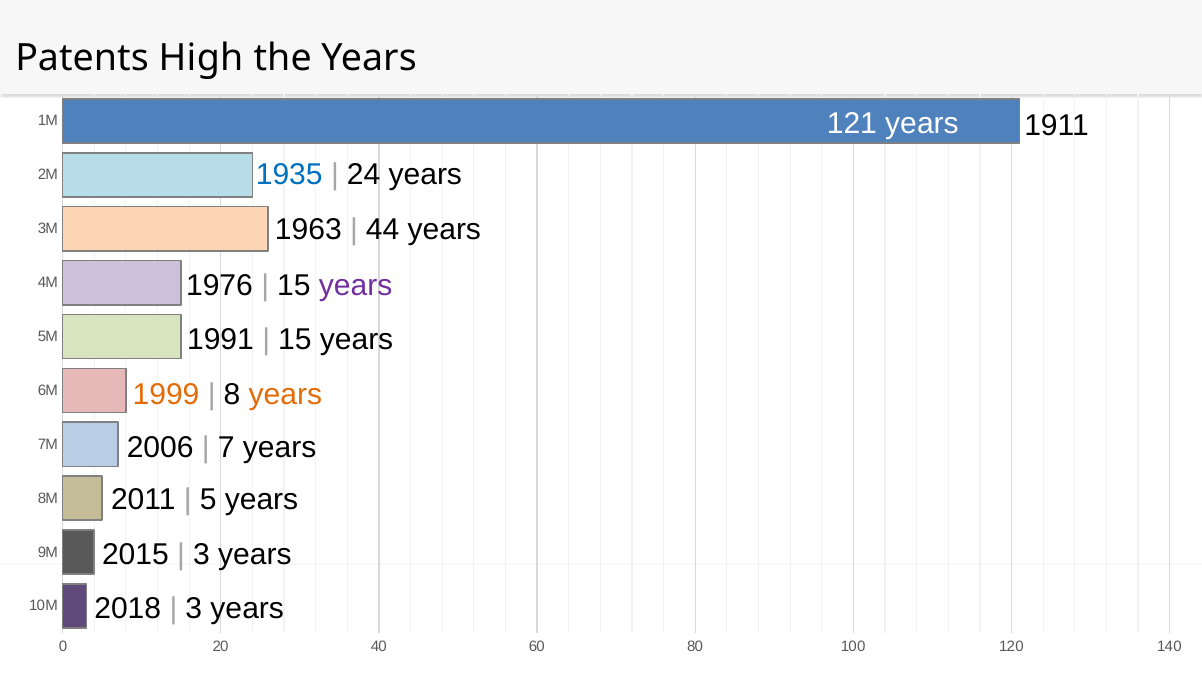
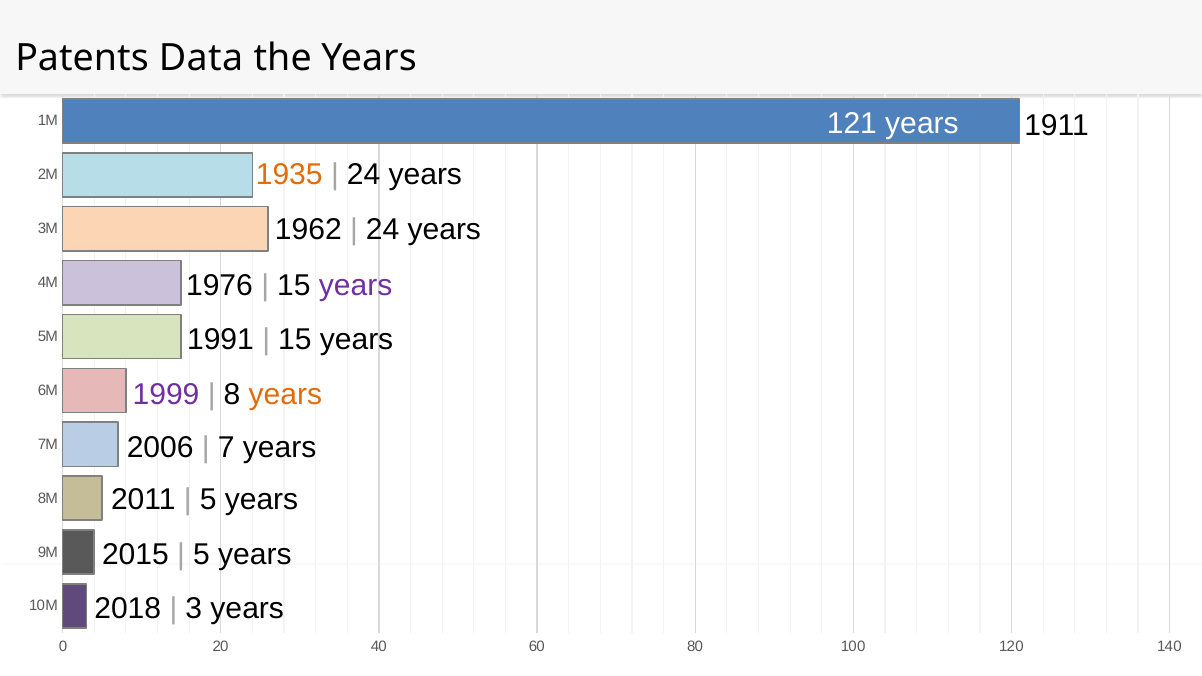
High: High -> Data (201, 58)
1935 colour: blue -> orange (289, 175)
1963: 1963 -> 1962 (308, 230)
44: 44 -> 24 (383, 230)
1999 colour: orange -> purple (166, 394)
3: 3 -> 5 (201, 554)
